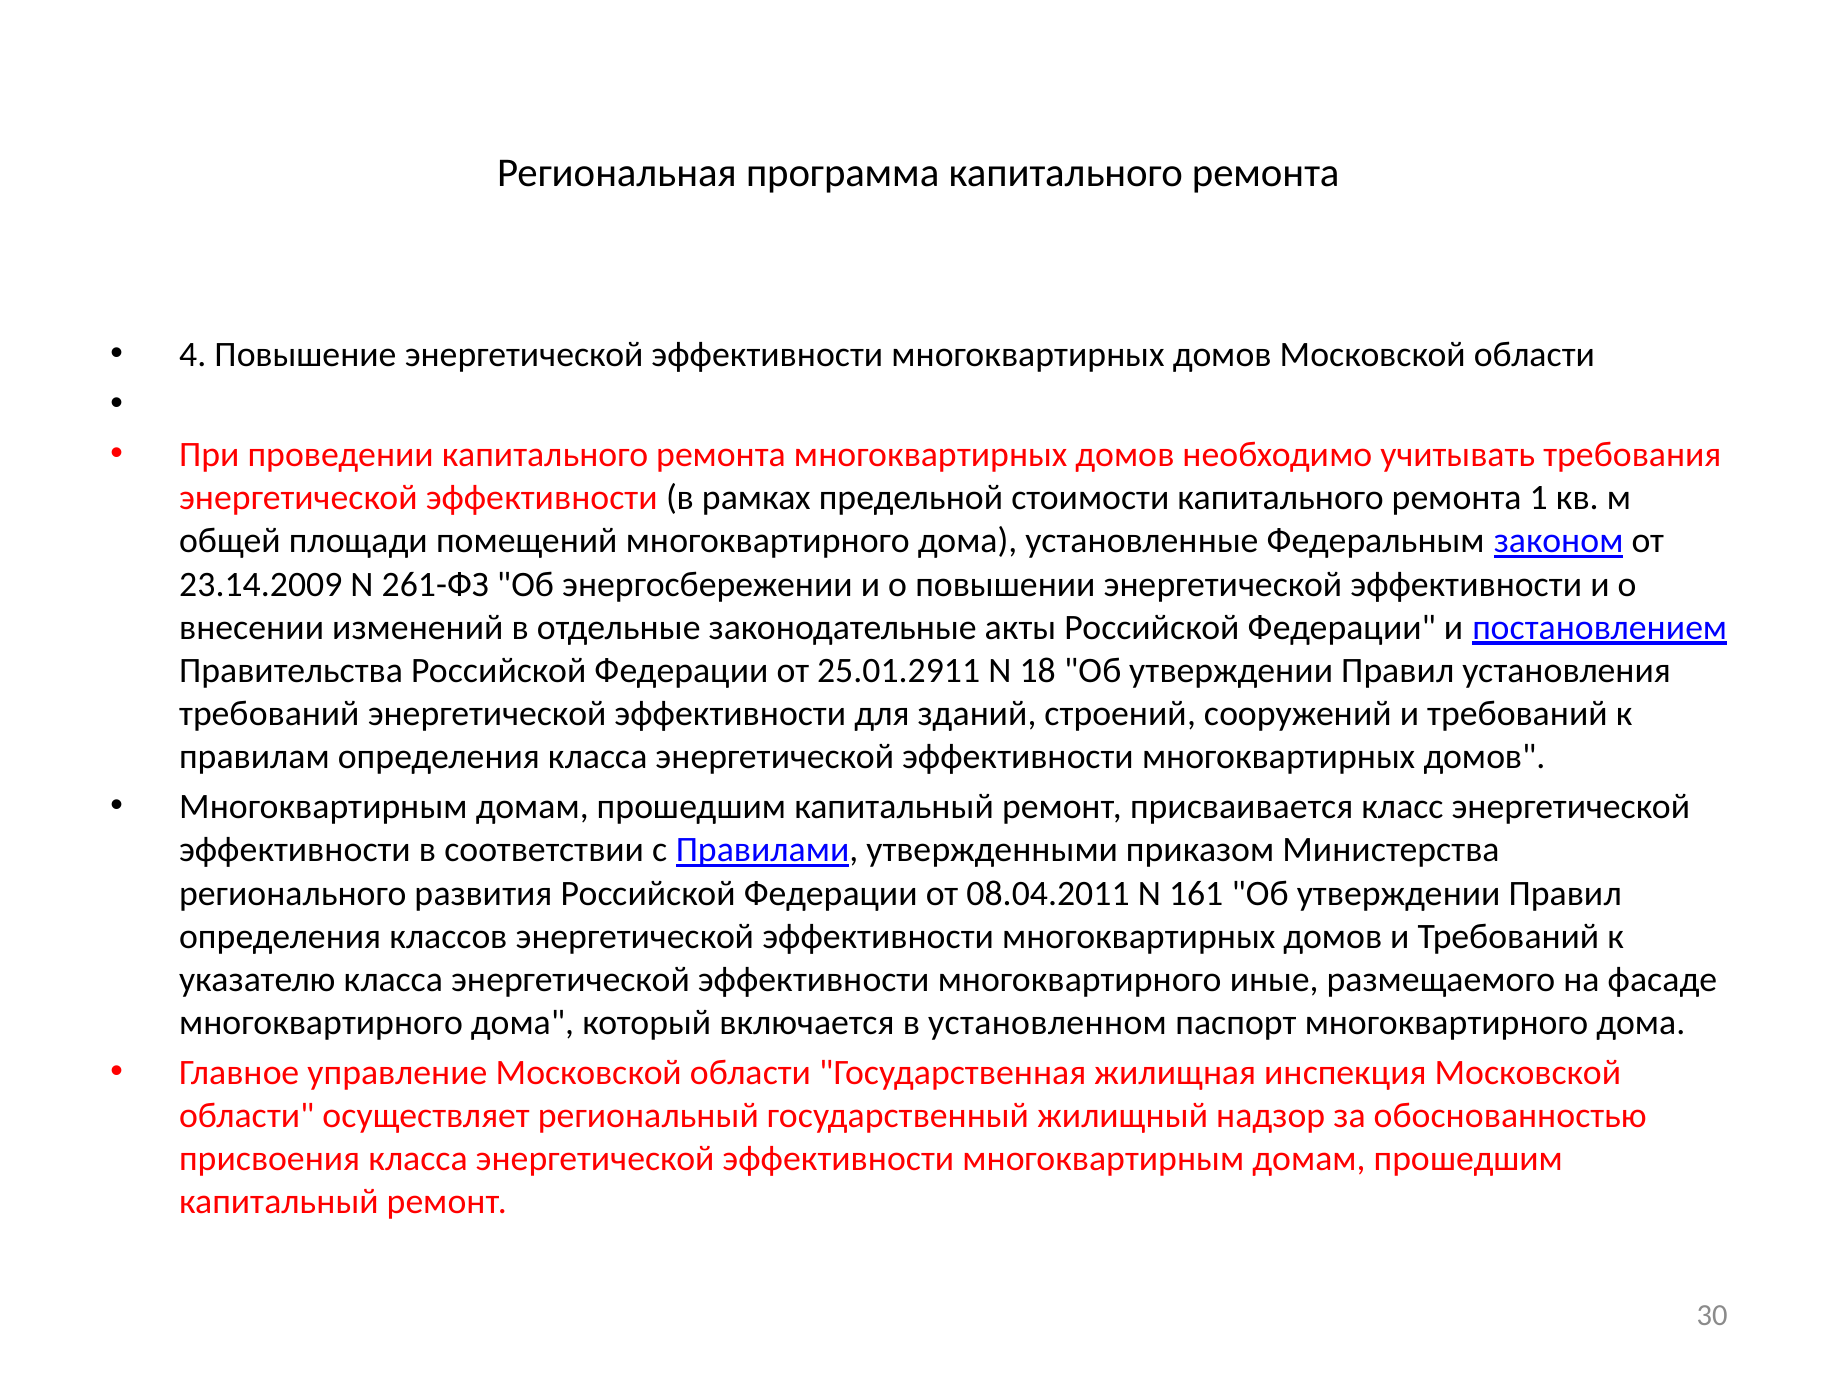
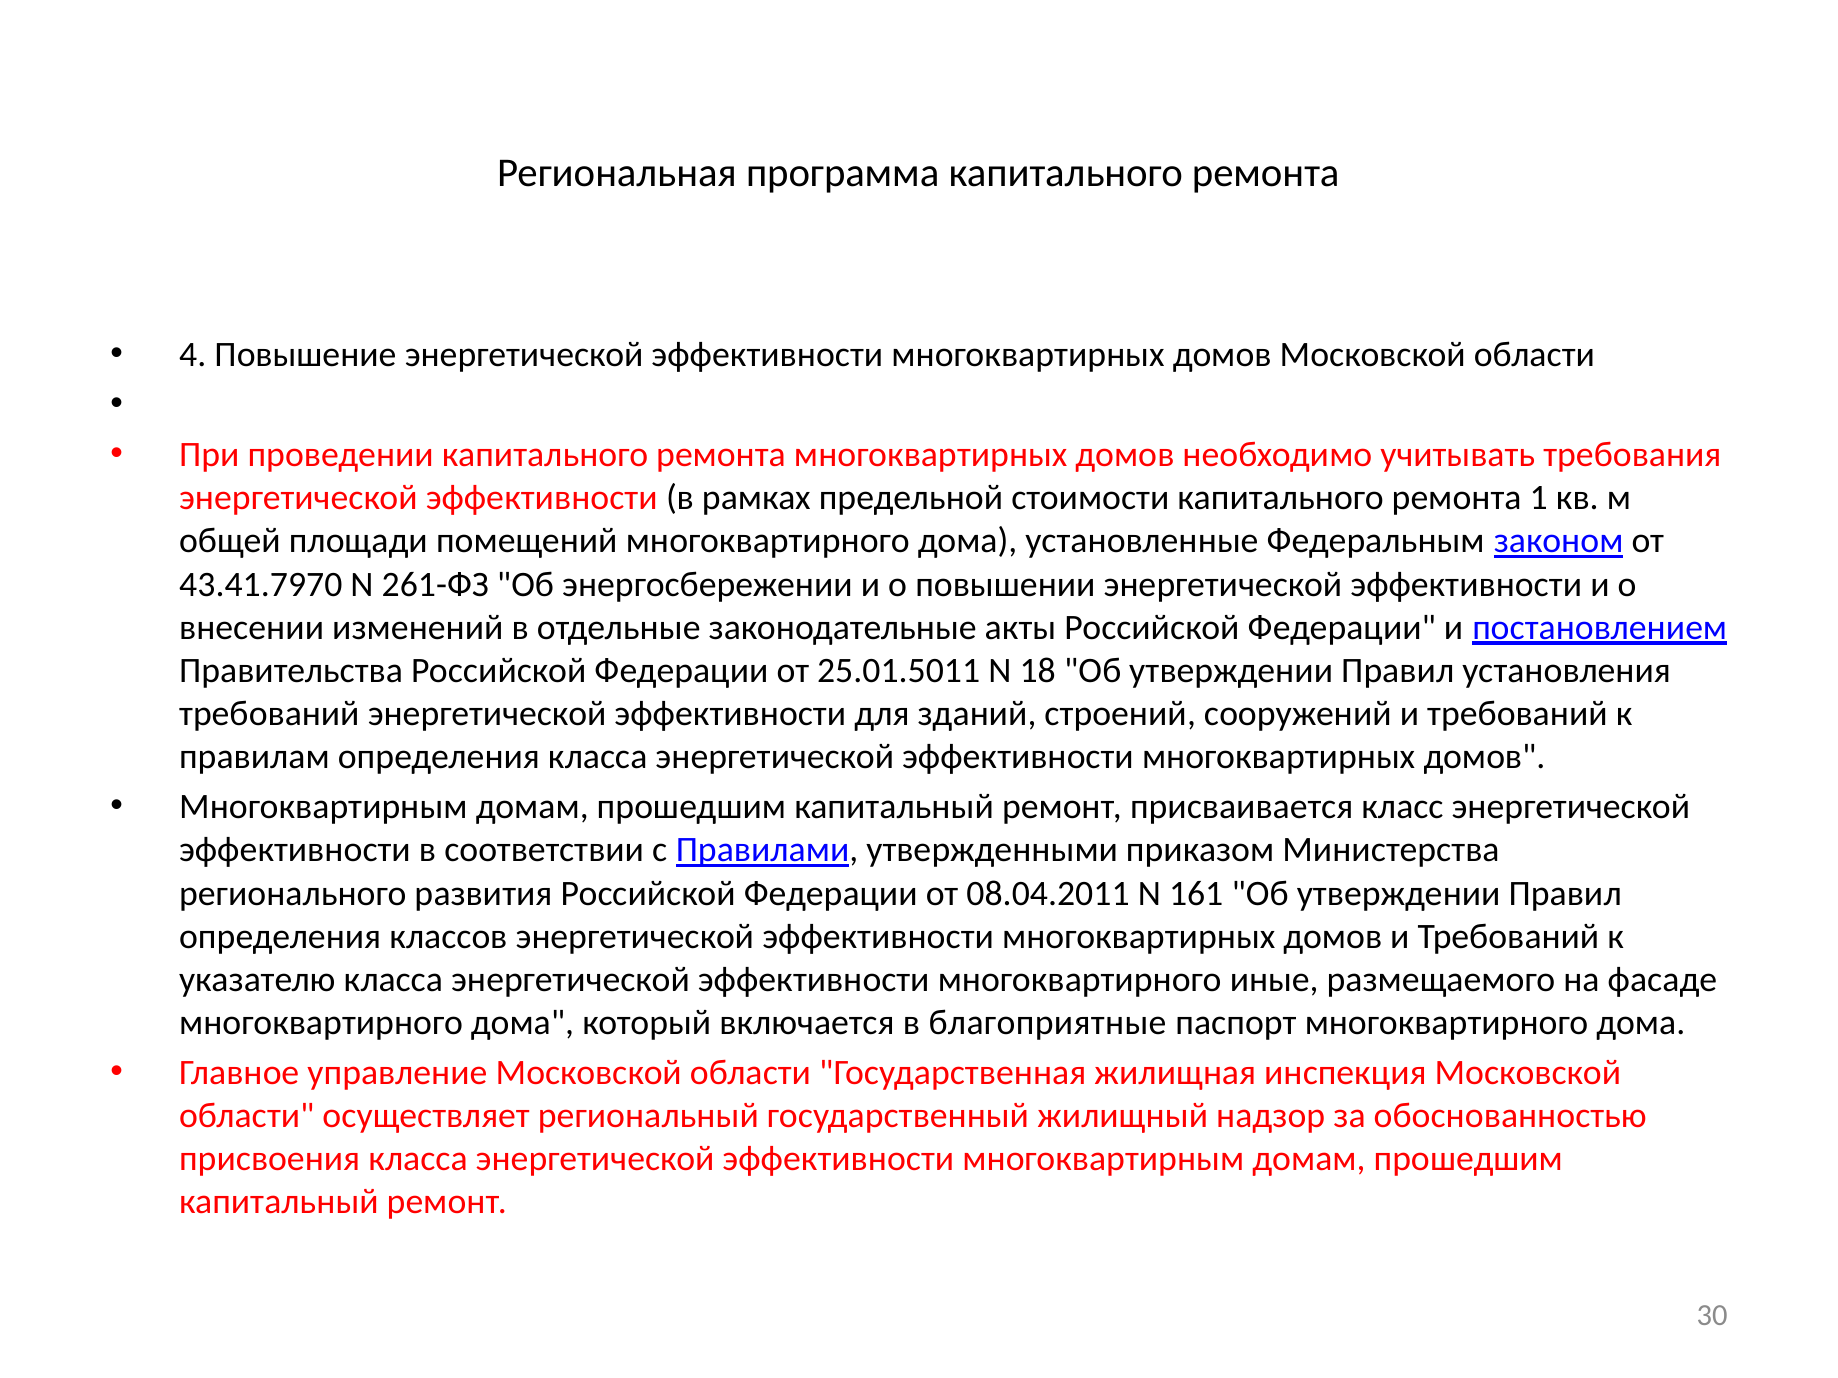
23.14.2009: 23.14.2009 -> 43.41.7970 (261, 585)
25.01.2911: 25.01.2911 -> 25.01.5011 (899, 671)
установленном: установленном -> благоприятные (1048, 1023)
